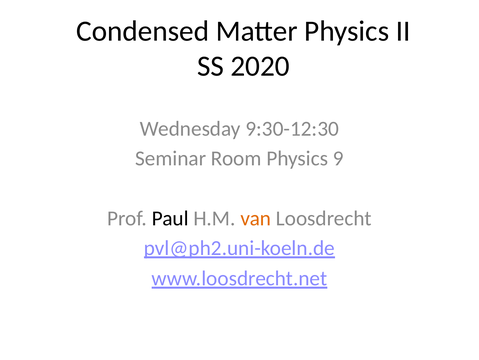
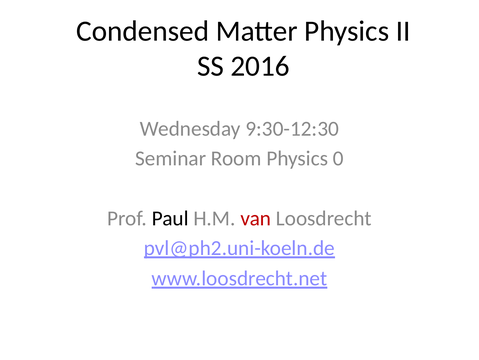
2020: 2020 -> 2016 (260, 66)
9: 9 -> 0 (338, 158)
van colour: orange -> red (256, 218)
